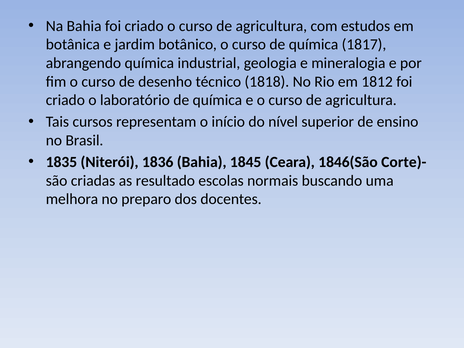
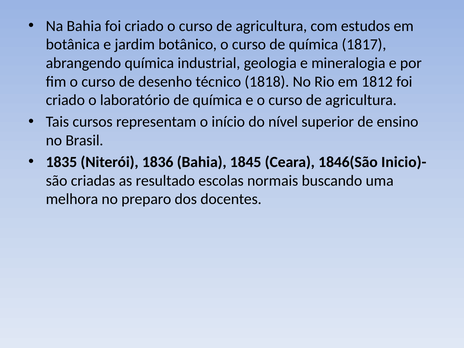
Corte)-: Corte)- -> Inicio)- (404, 162)
